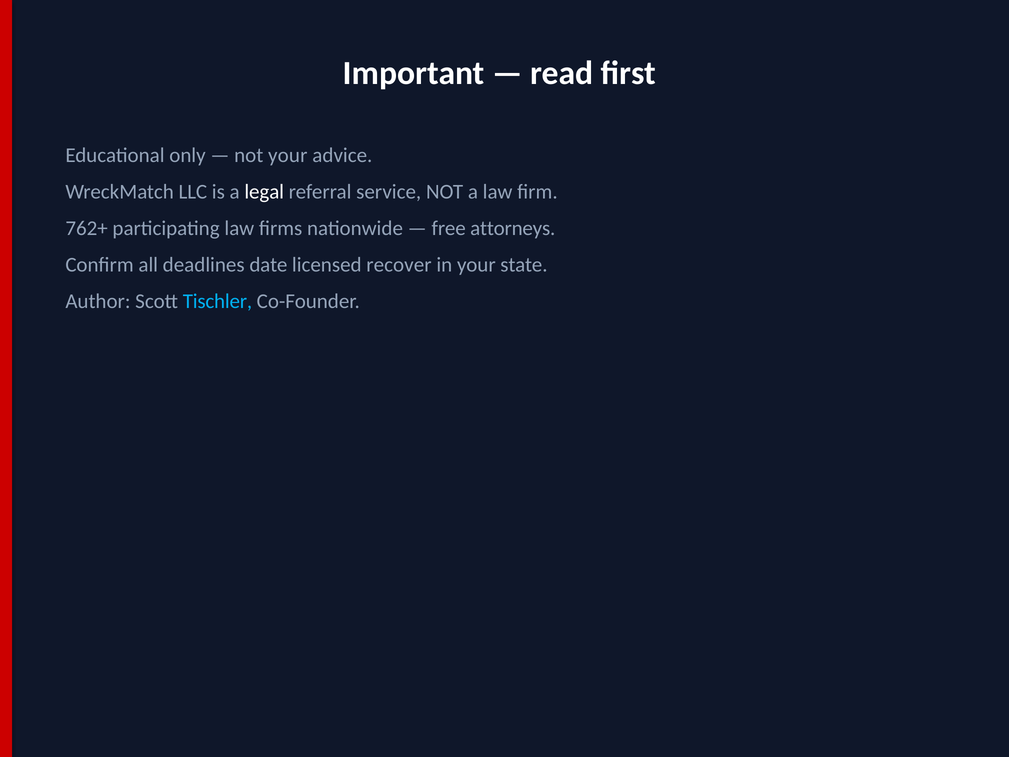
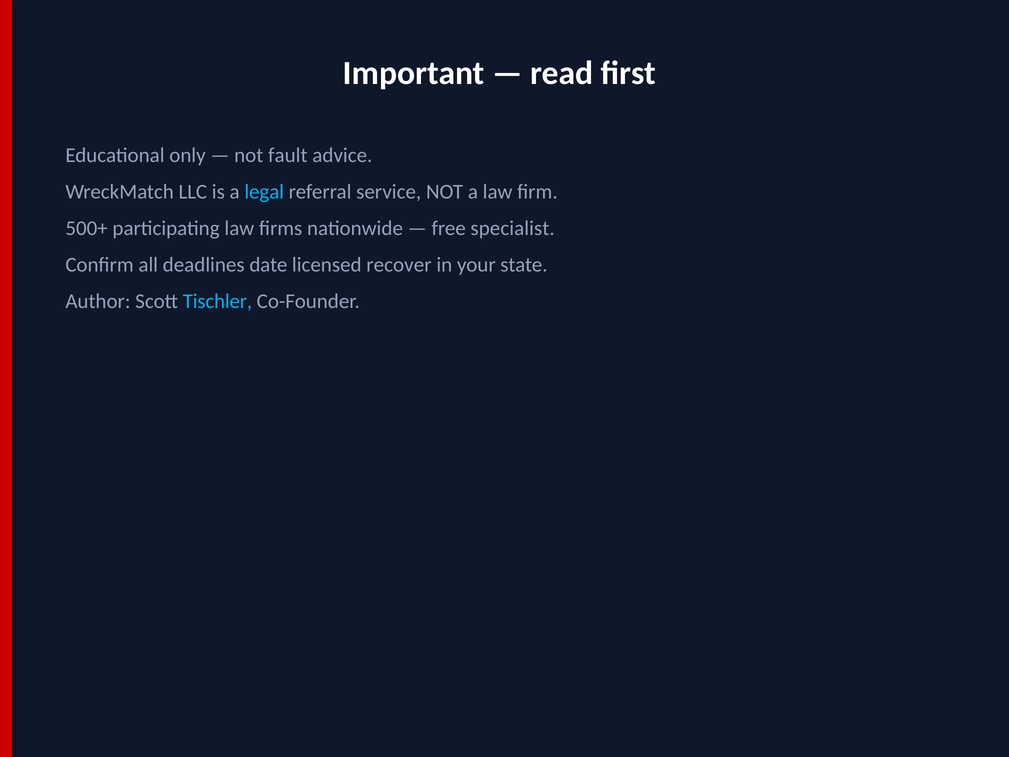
not your: your -> fault (288, 155)
legal colour: white -> light blue (264, 192)
762+: 762+ -> 500+ (87, 228)
attorneys: attorneys -> specialist (513, 228)
